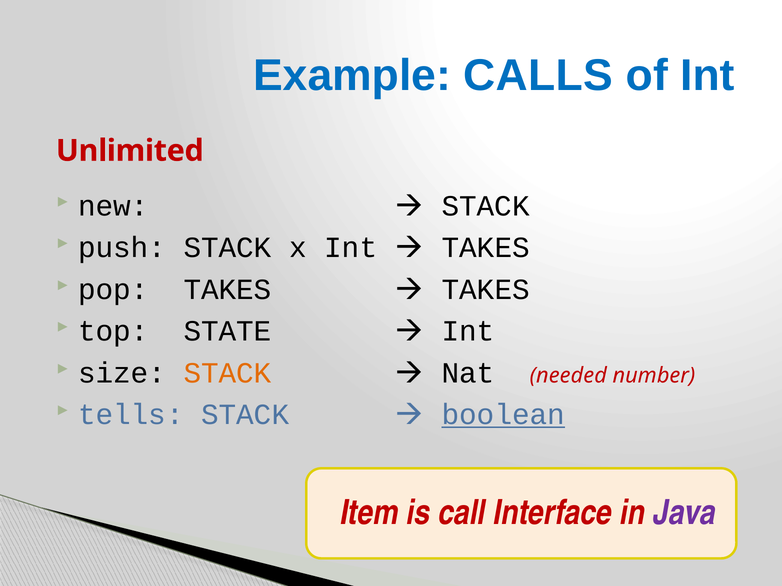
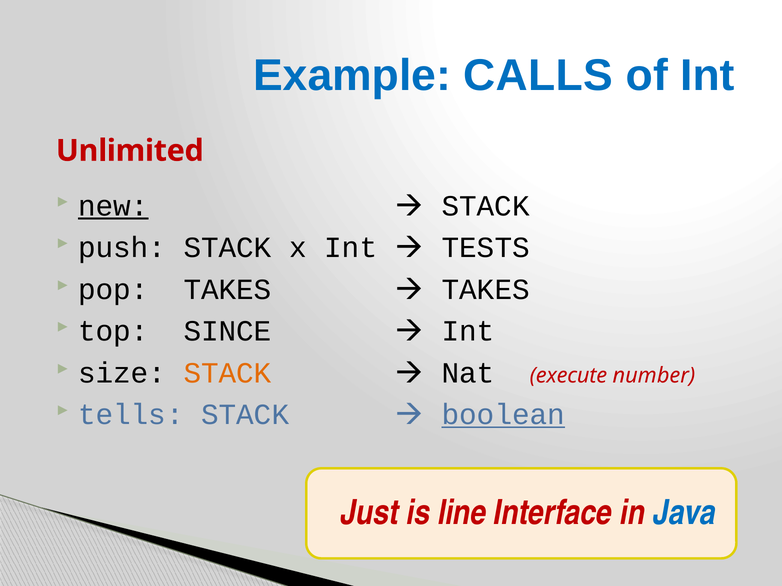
new underline: none -> present (113, 206)
TAKES: TAKES -> TESTS (486, 248)
STATE: STATE -> SINCE (228, 331)
needed: needed -> execute (568, 376)
Item: Item -> Just (369, 513)
call: call -> line (462, 513)
Java colour: purple -> blue (684, 513)
